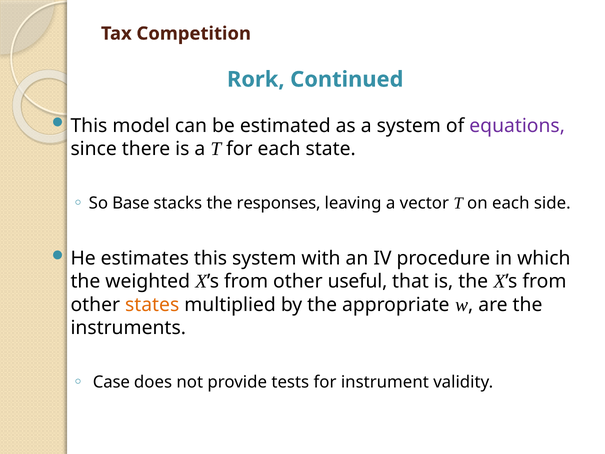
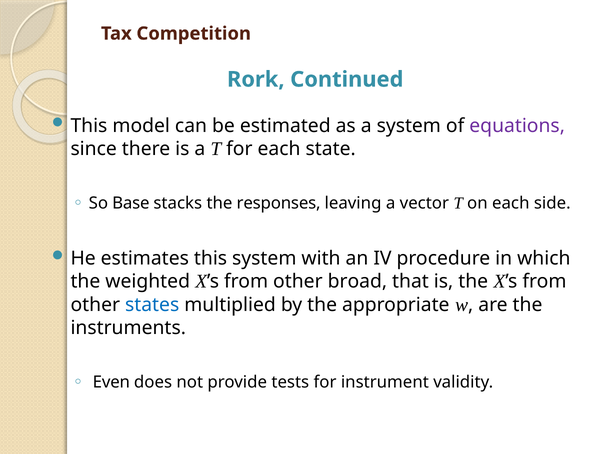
useful: useful -> broad (357, 281)
states colour: orange -> blue (152, 305)
Case: Case -> Even (111, 382)
